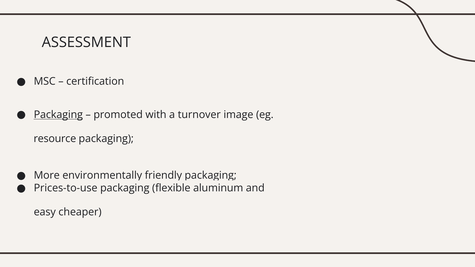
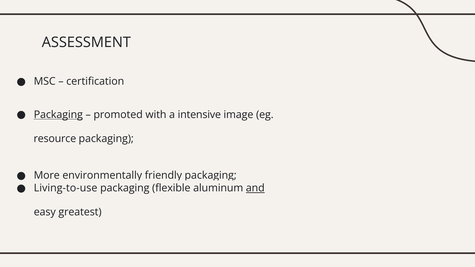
turnover: turnover -> intensive (199, 115)
Prices-to-use: Prices-to-use -> Living-to-use (66, 188)
and underline: none -> present (255, 188)
cheaper: cheaper -> greatest (80, 212)
